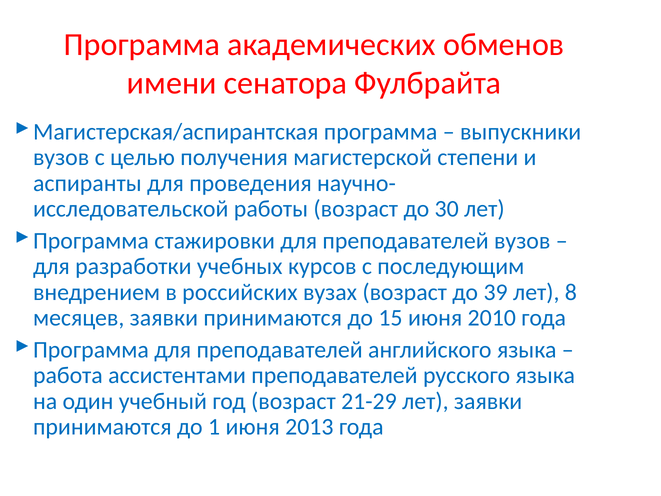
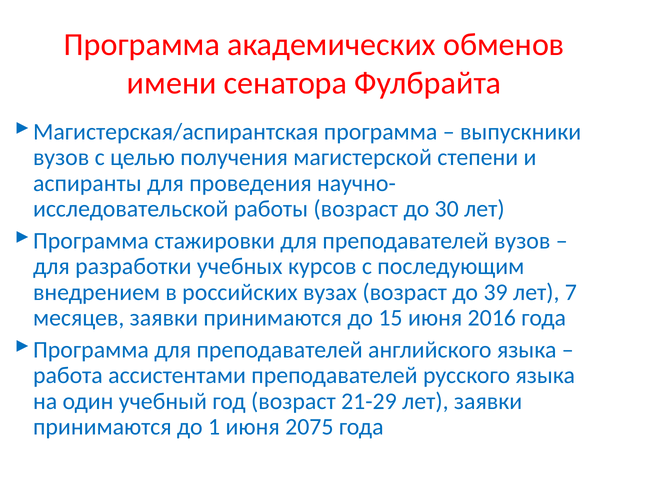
8: 8 -> 7 (571, 292)
2010: 2010 -> 2016 (492, 318)
2013: 2013 -> 2075 (309, 427)
